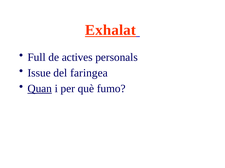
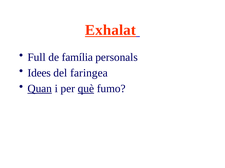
actives: actives -> família (77, 57)
Issue: Issue -> Idees (39, 73)
què underline: none -> present (86, 89)
